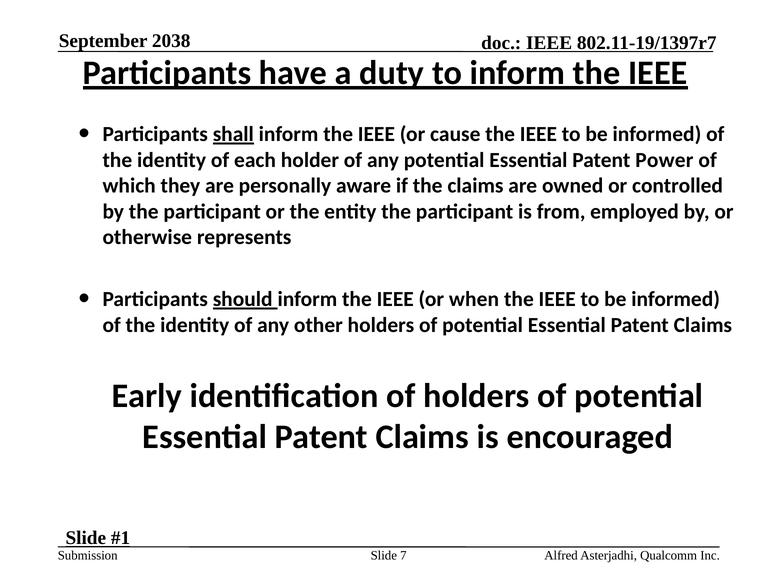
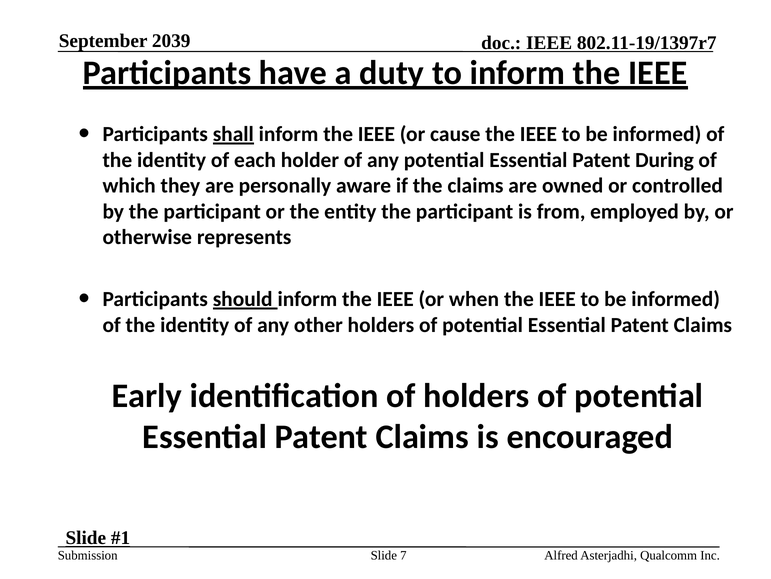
2038: 2038 -> 2039 (171, 41)
Power: Power -> During (665, 160)
